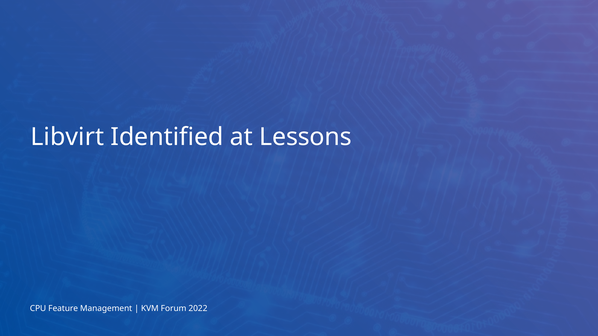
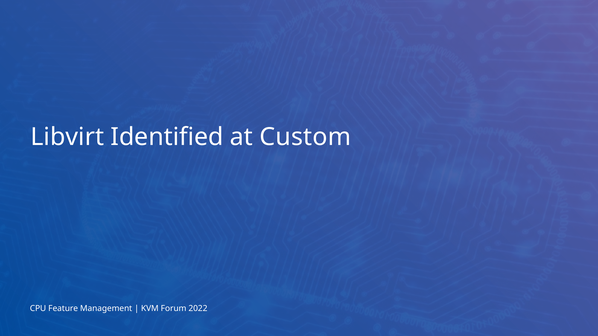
Lessons: Lessons -> Custom (305, 137)
